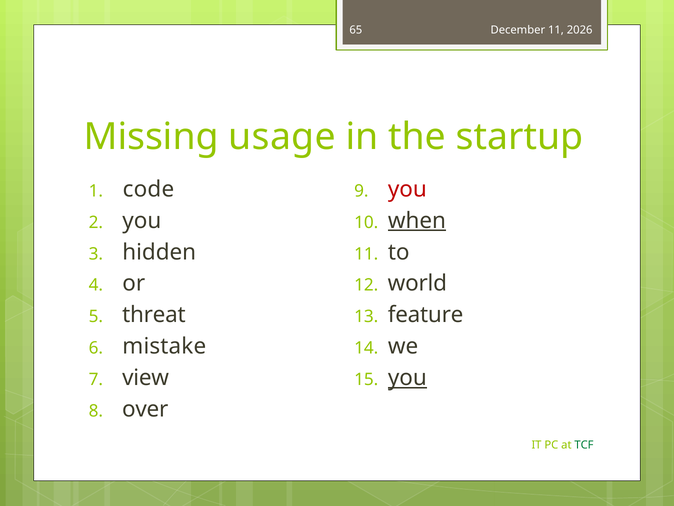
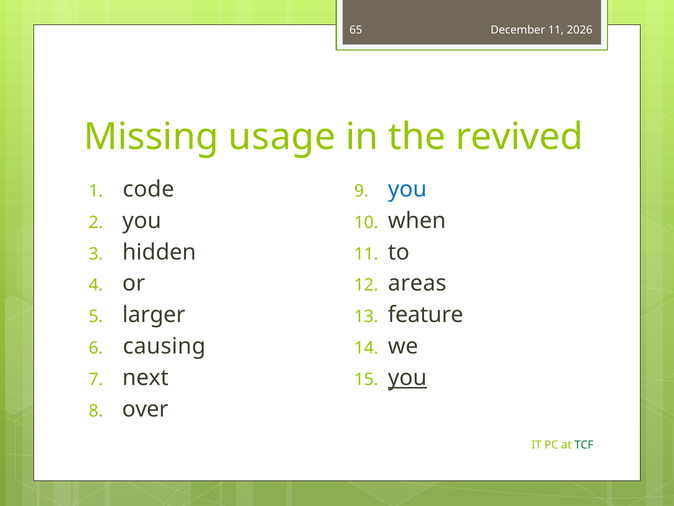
startup: startup -> revived (519, 137)
you colour: red -> blue (407, 189)
when underline: present -> none (417, 220)
world: world -> areas (417, 283)
threat: threat -> larger (154, 315)
mistake: mistake -> causing (164, 346)
view: view -> next (146, 378)
